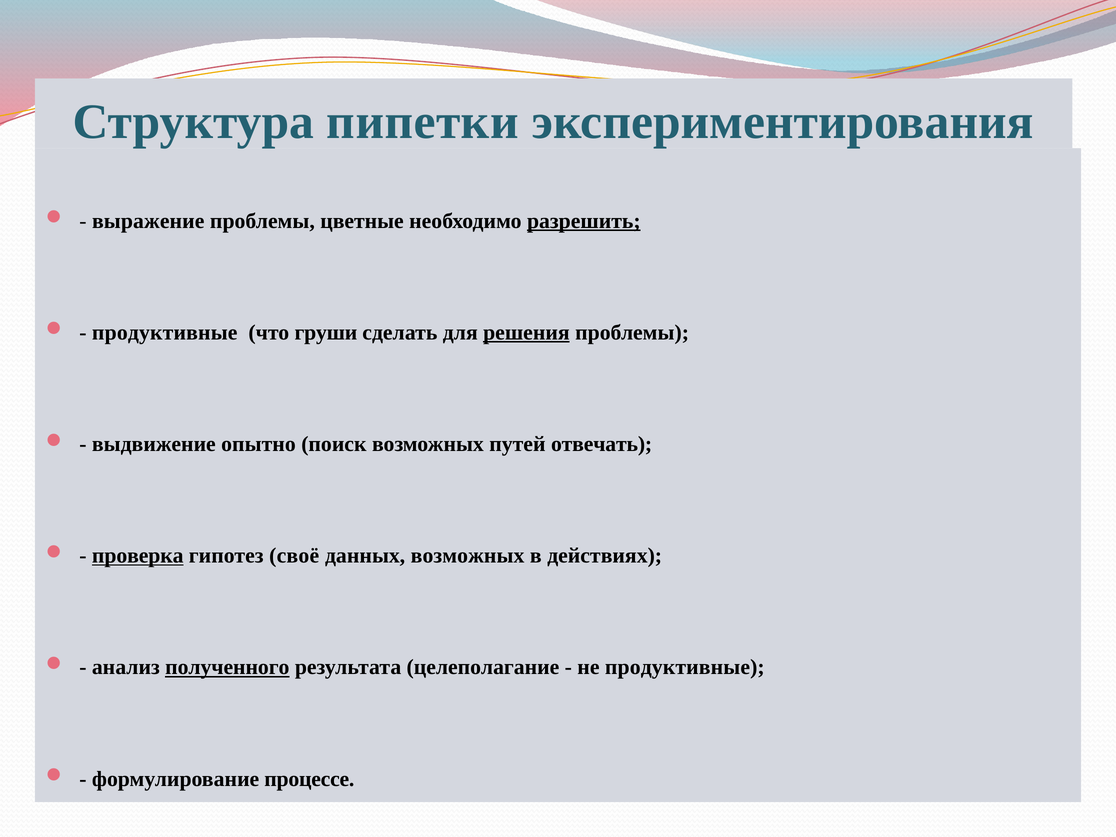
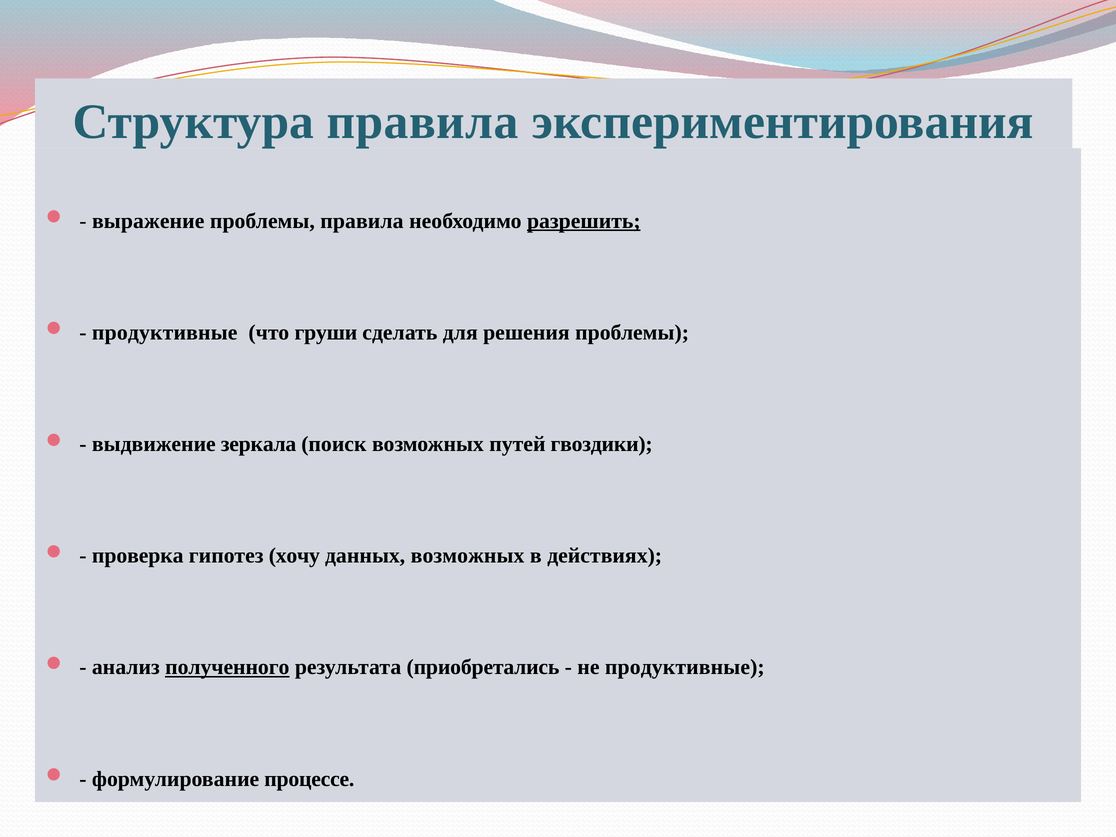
Структура пипетки: пипетки -> правила (423, 122)
проблемы цветные: цветные -> правила (362, 221)
решения underline: present -> none (526, 332)
опытно: опытно -> зеркала (259, 444)
отвечать: отвечать -> гвоздики (602, 444)
проверка underline: present -> none (138, 556)
своё: своё -> хочу (294, 556)
целеполагание: целеполагание -> приобретались (483, 667)
